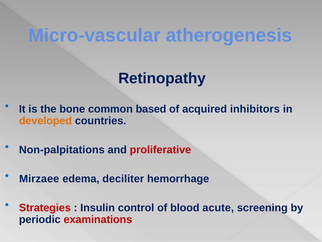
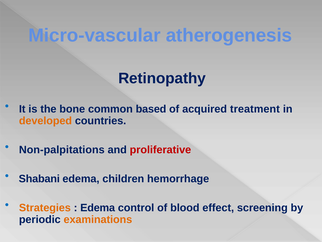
inhibitors: inhibitors -> treatment (255, 109)
Mirzaee: Mirzaee -> Shabani (39, 178)
deciliter: deciliter -> children (123, 178)
Strategies colour: red -> orange (45, 207)
Insulin: Insulin -> Edema (98, 207)
acute: acute -> effect (218, 207)
examinations colour: red -> orange (98, 219)
